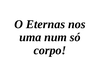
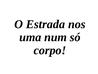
Eternas: Eternas -> Estrada (45, 24)
